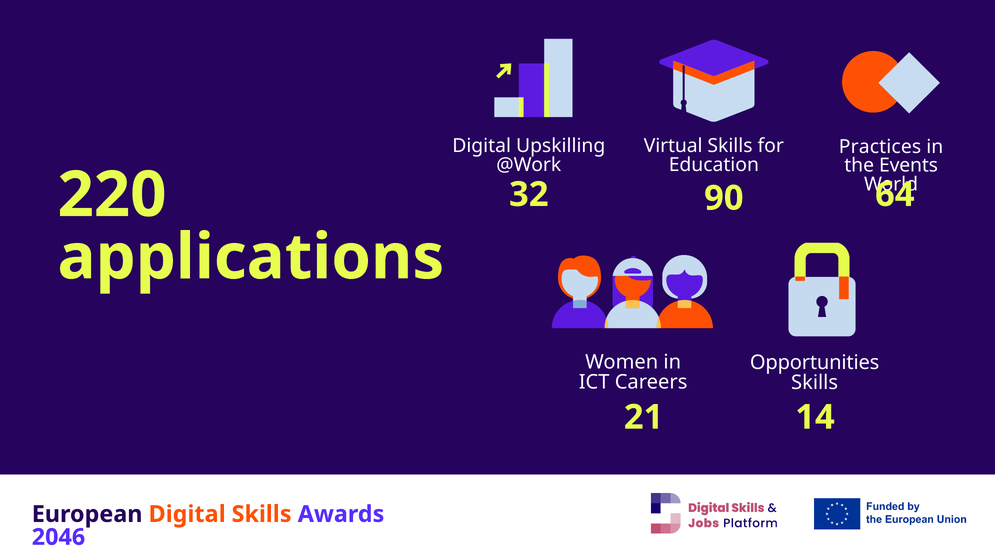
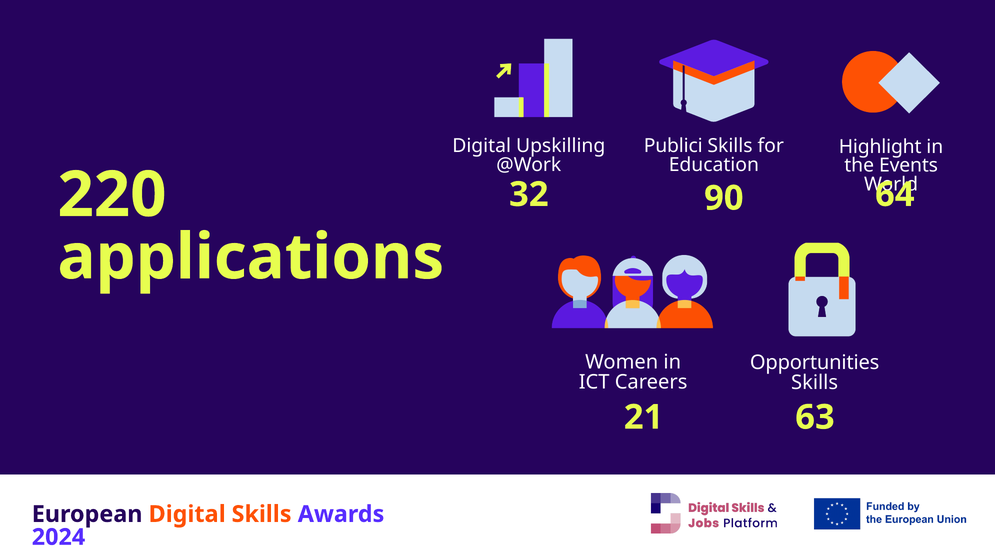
Virtual: Virtual -> Publici (673, 146)
Practices: Practices -> Highlight (880, 147)
14: 14 -> 63 (815, 417)
2046: 2046 -> 2024 (58, 537)
